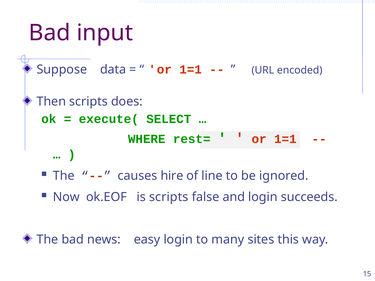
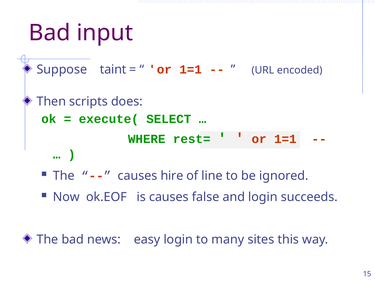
data: data -> taint (113, 70)
is scripts: scripts -> causes (169, 197)
